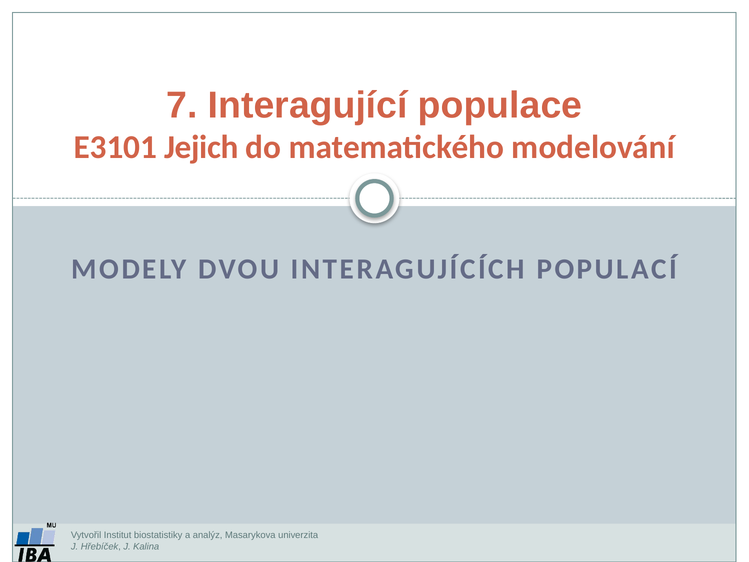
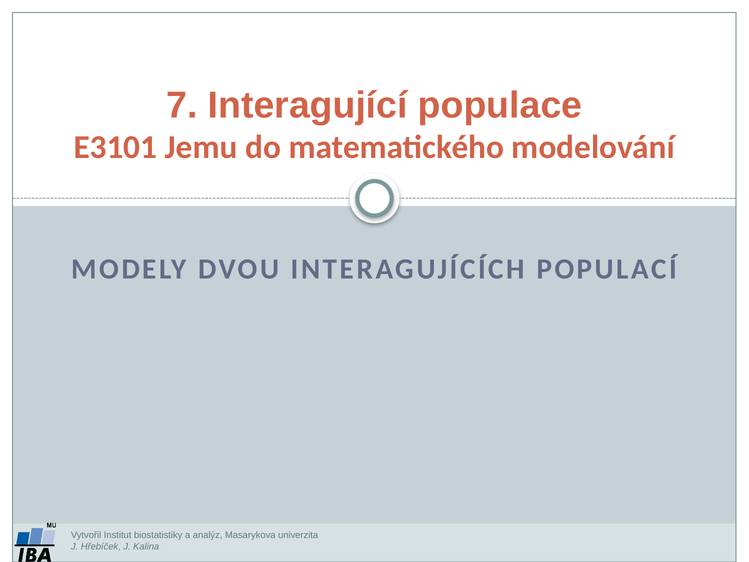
Jejich: Jejich -> Jemu (201, 147)
